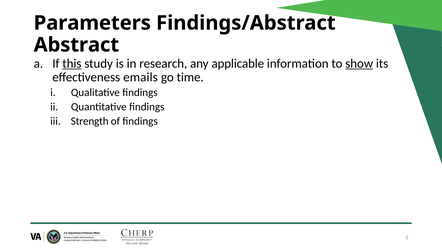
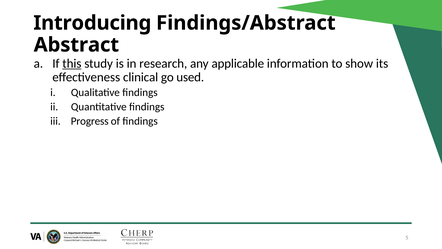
Parameters: Parameters -> Introducing (92, 23)
show underline: present -> none (359, 63)
emails: emails -> clinical (141, 77)
time: time -> used (190, 77)
Strength: Strength -> Progress (90, 121)
